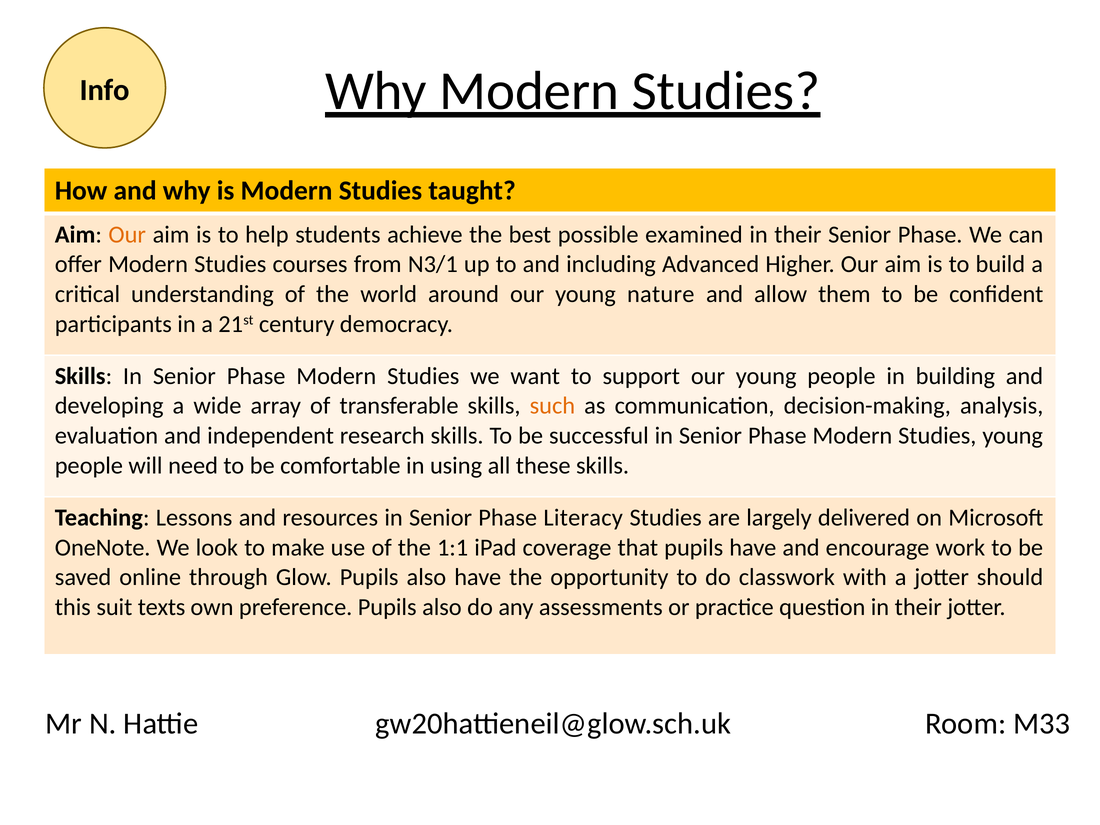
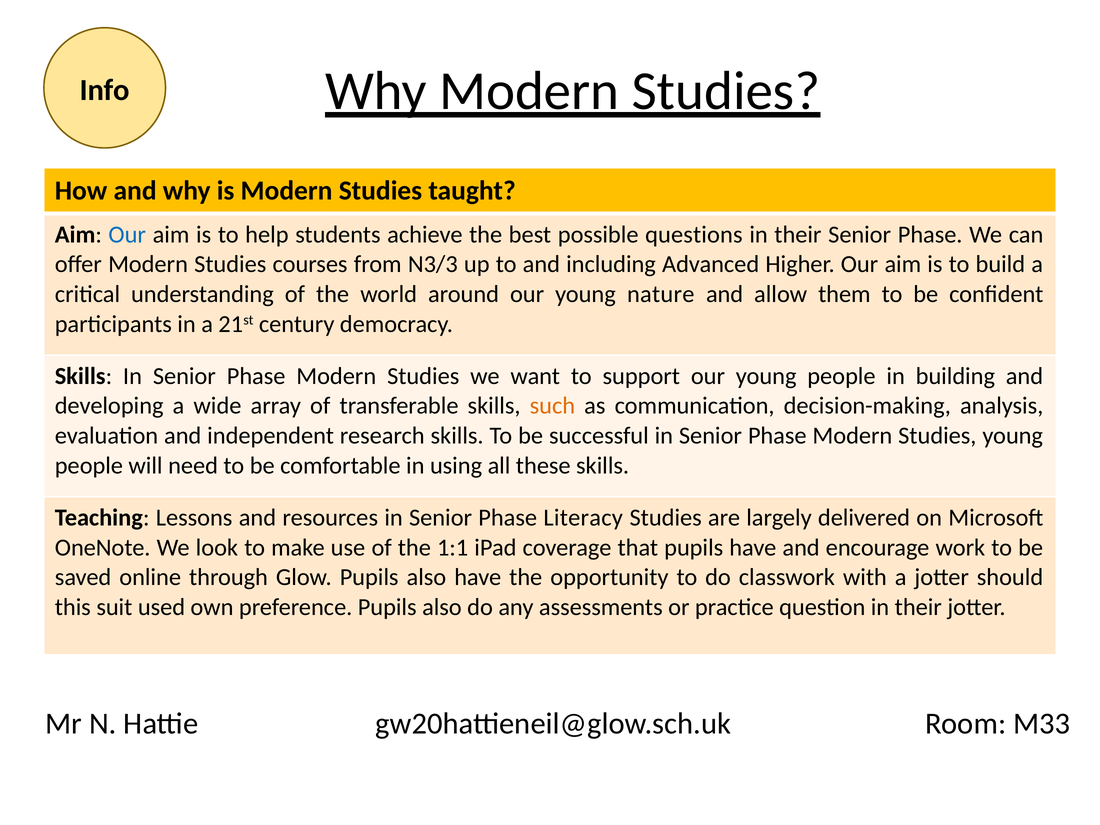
Our colour: orange -> blue (127, 234)
examined: examined -> questions (694, 234)
N3/1: N3/1 -> N3/3 (433, 264)
texts: texts -> used (162, 607)
